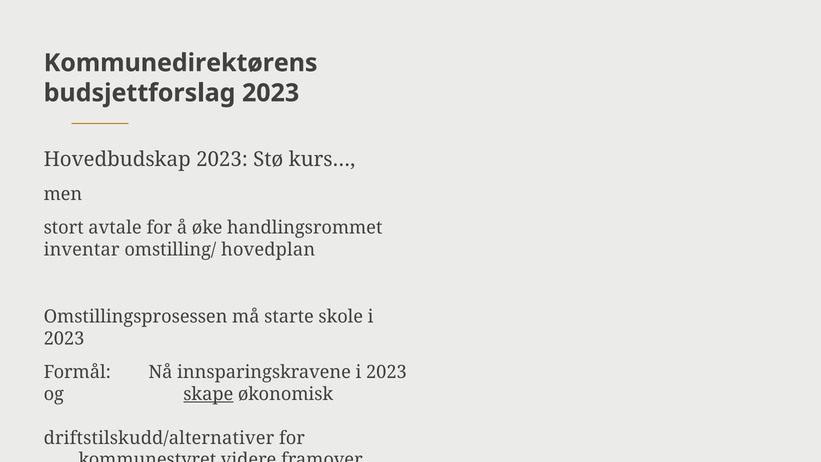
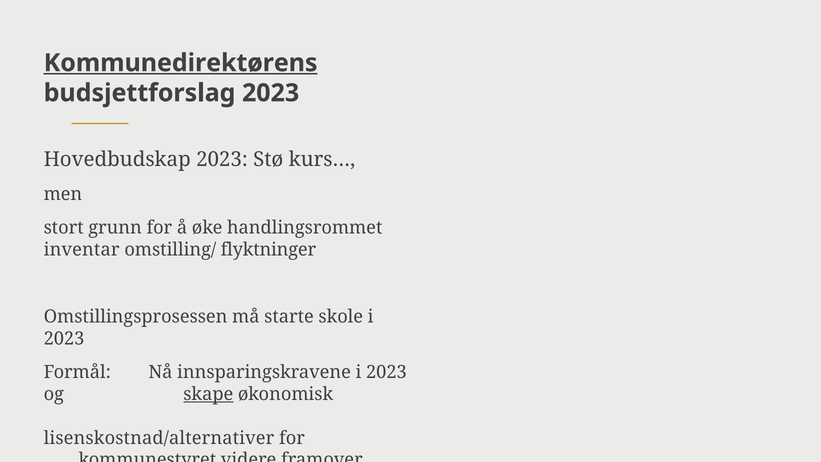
Kommunedirektørens underline: none -> present (181, 63)
avtale: avtale -> grunn (115, 228)
hovedplan: hovedplan -> flyktninger (268, 250)
driftstilskudd/alternativer: driftstilskudd/alternativer -> lisenskostnad/alternativer (159, 438)
